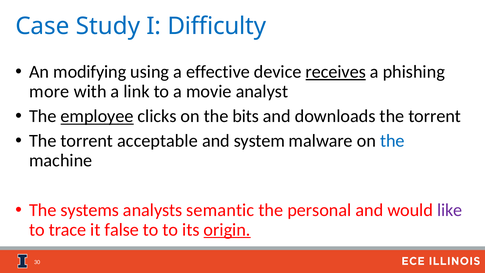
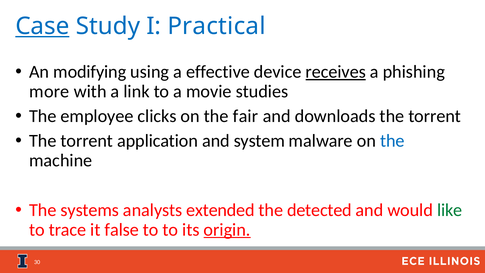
Case underline: none -> present (42, 26)
Difficulty: Difficulty -> Practical (217, 26)
analyst: analyst -> studies (262, 91)
employee underline: present -> none (97, 116)
bits: bits -> fair (246, 116)
acceptable: acceptable -> application (158, 141)
semantic: semantic -> extended (220, 210)
personal: personal -> detected (319, 210)
like colour: purple -> green (450, 210)
